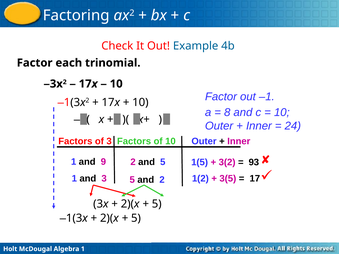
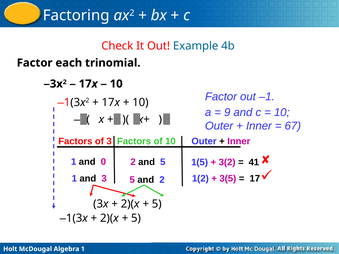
8: 8 -> 9 (227, 112)
24: 24 -> 67 (293, 126)
9: 9 -> 0 (103, 162)
93: 93 -> 41 (254, 162)
